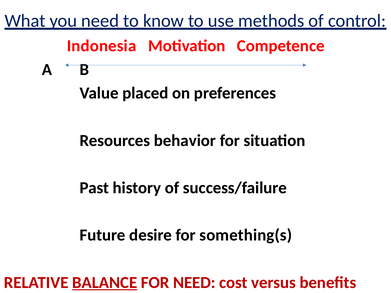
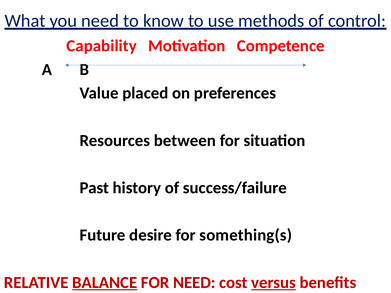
Indonesia: Indonesia -> Capability (102, 46)
behavior: behavior -> between (185, 141)
versus underline: none -> present (274, 283)
